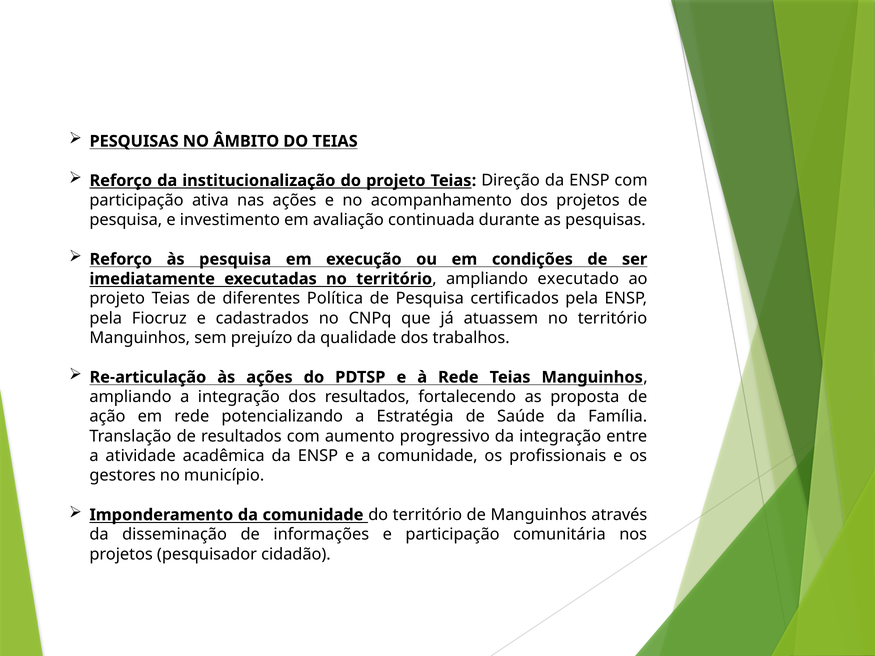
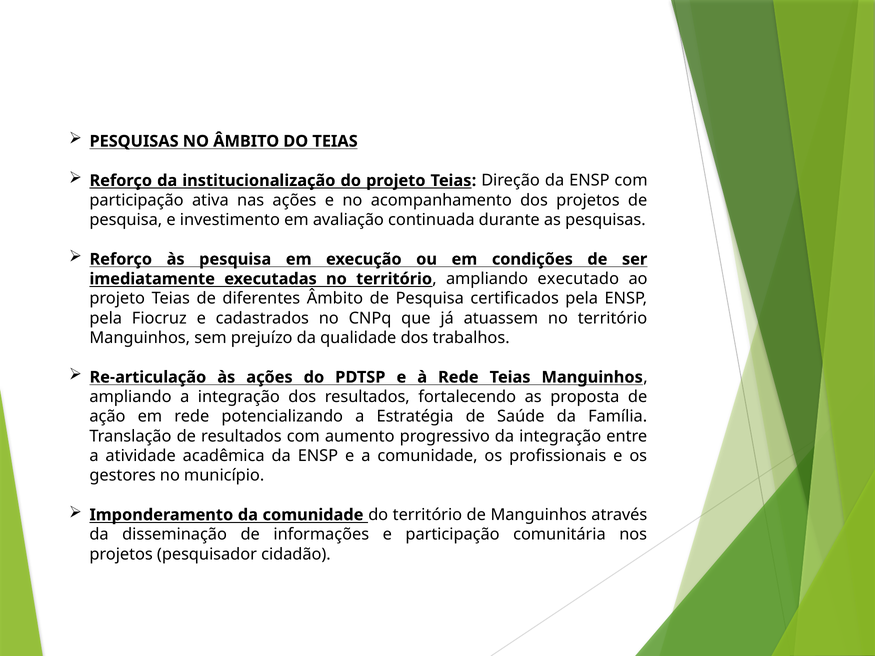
diferentes Política: Política -> Âmbito (335, 299)
